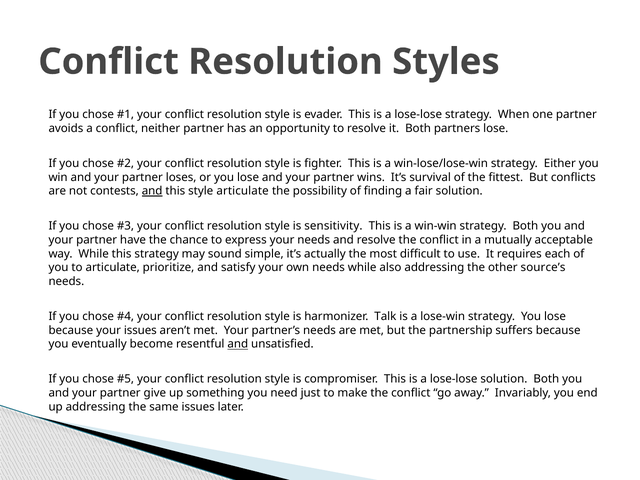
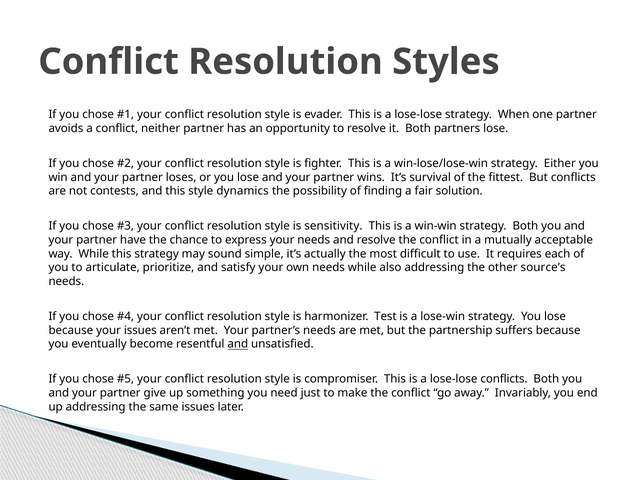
and underline: present -> none (152, 191)
style articulate: articulate -> dynamics (243, 191)
Talk: Talk -> Test (385, 316)
lose-lose solution: solution -> conflicts (504, 379)
